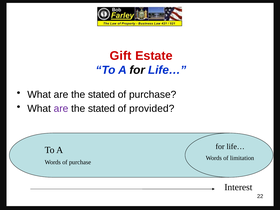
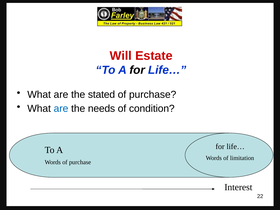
Gift: Gift -> Will (121, 56)
are colour: purple -> blue (61, 109)
stated: stated -> needs (102, 109)
provided: provided -> condition (152, 109)
